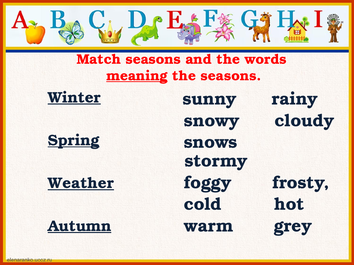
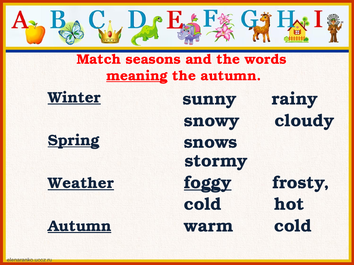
the seasons: seasons -> autumn (231, 76)
foggy underline: none -> present (208, 183)
warm grey: grey -> cold (293, 226)
